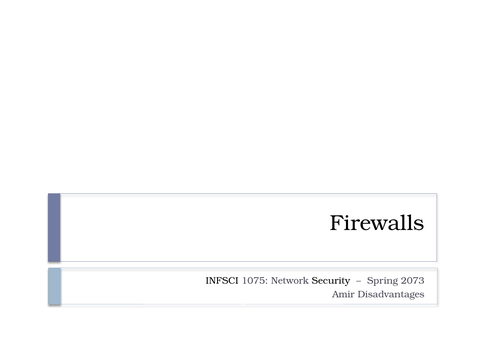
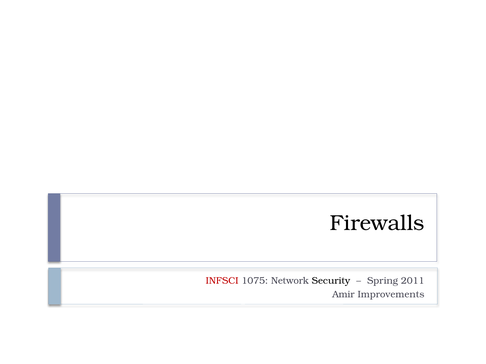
INFSCI colour: black -> red (222, 281)
2073: 2073 -> 2011 (413, 281)
Disadvantages: Disadvantages -> Improvements (391, 295)
